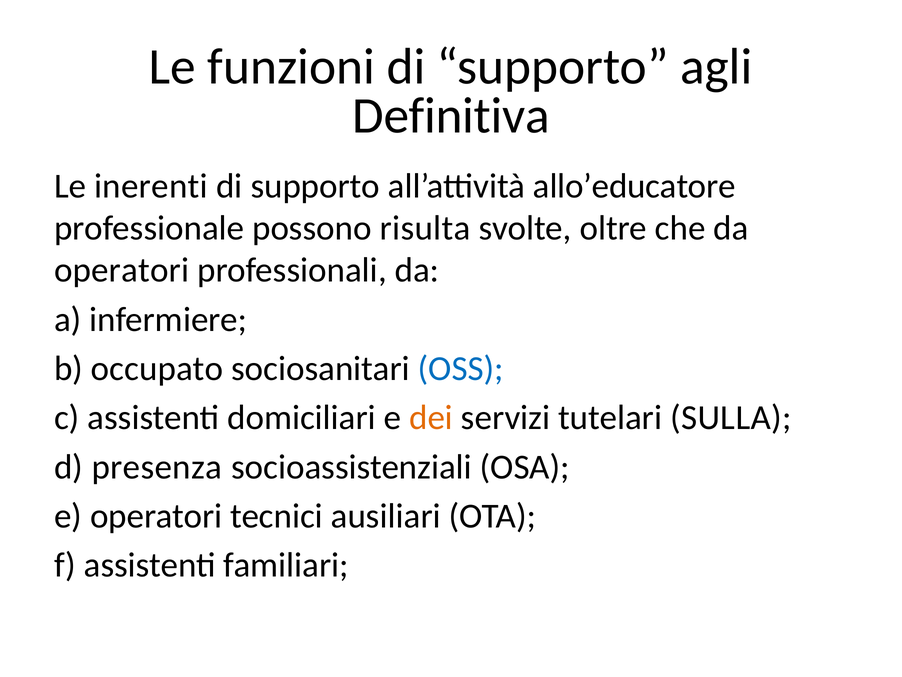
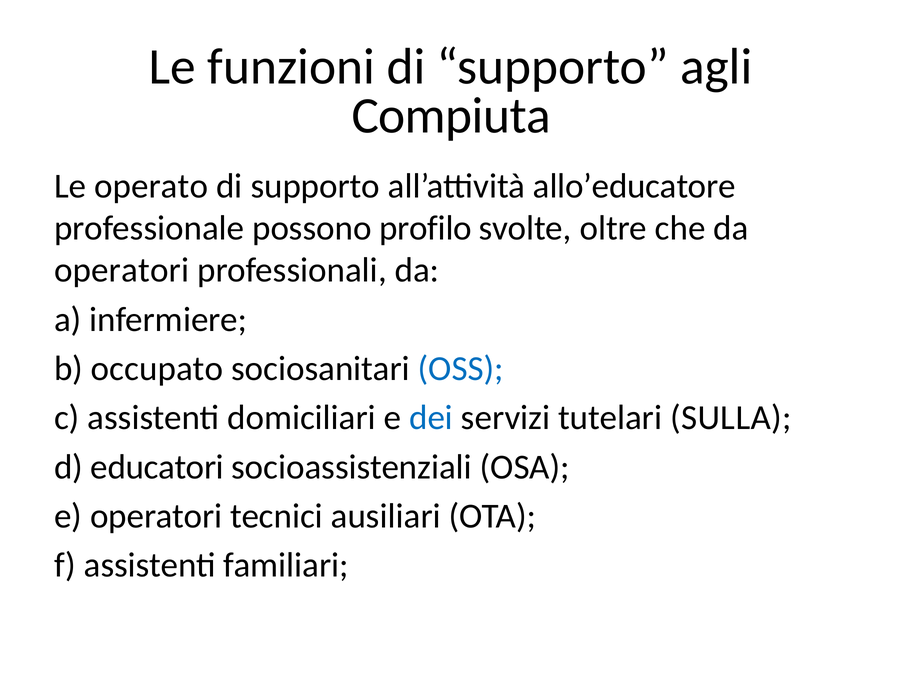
Definitiva: Definitiva -> Compiuta (451, 116)
inerenti: inerenti -> operato (151, 186)
risulta: risulta -> profilo (426, 228)
dei colour: orange -> blue (431, 418)
presenza: presenza -> educatori (157, 467)
